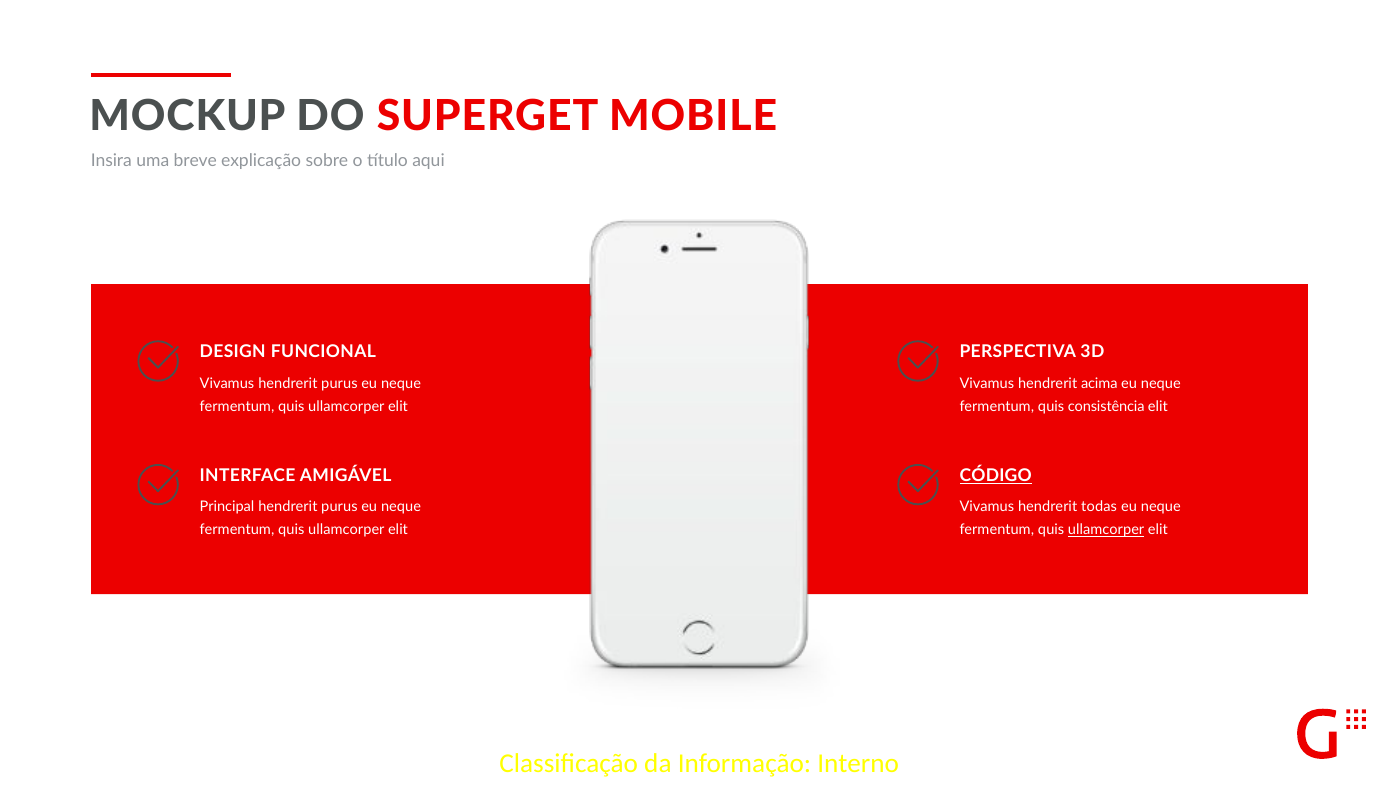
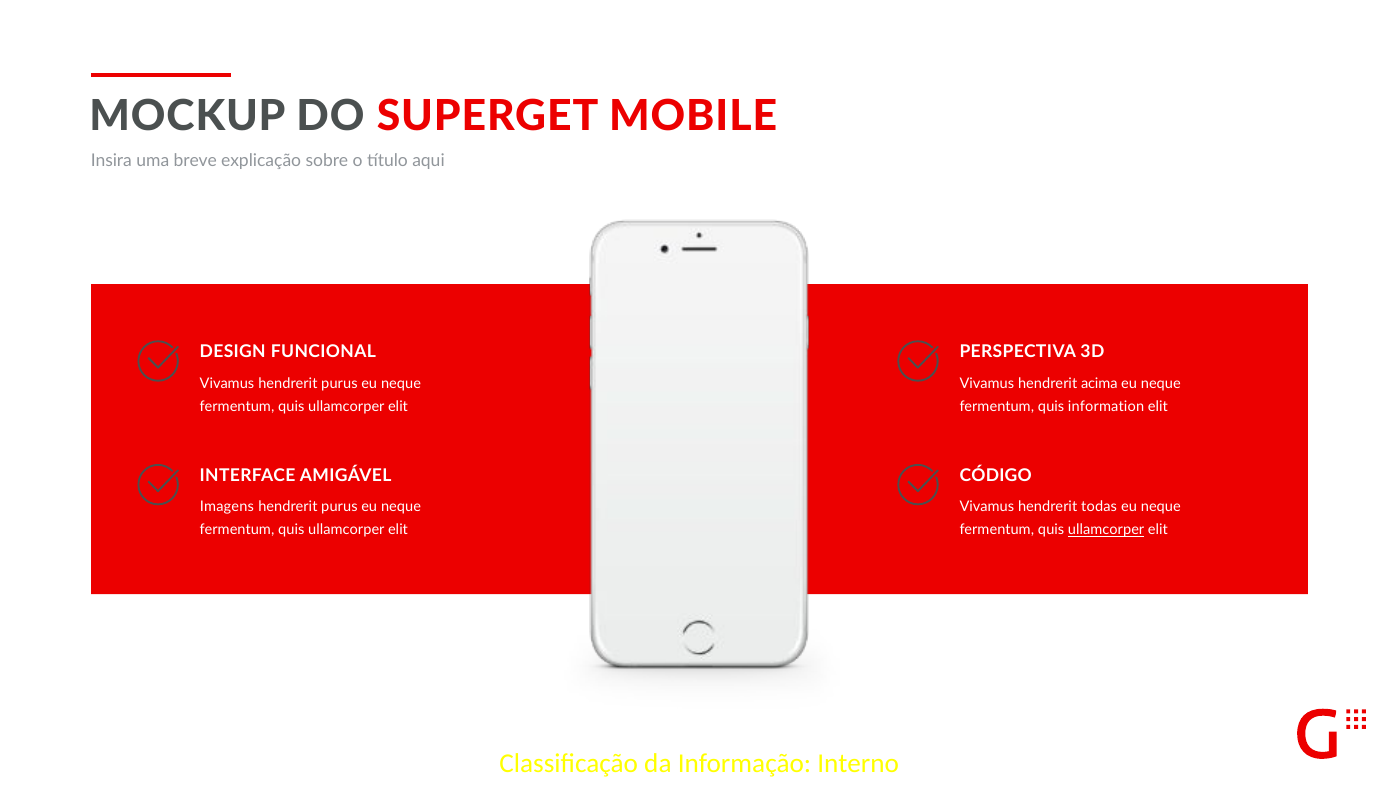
consistência: consistência -> information (1106, 406)
CÓDIGO underline: present -> none (996, 476)
Principal: Principal -> Imagens (227, 507)
